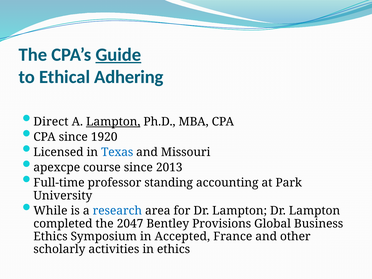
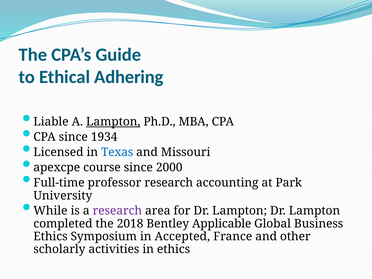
Guide underline: present -> none (118, 55)
Direct: Direct -> Liable (51, 122)
1920: 1920 -> 1934 (104, 137)
2013: 2013 -> 2000 (169, 168)
professor standing: standing -> research (169, 183)
research colour: blue -> purple (117, 211)
2047: 2047 -> 2018 (130, 224)
Provisions: Provisions -> Applicable (222, 224)
